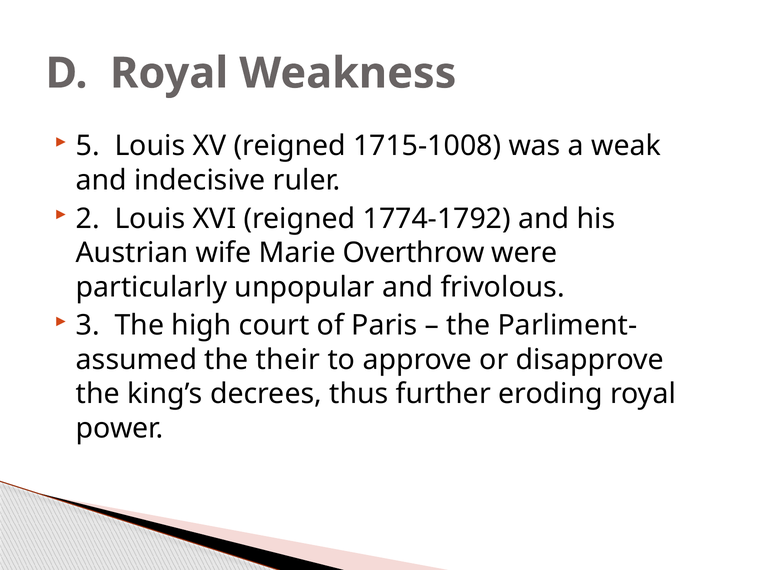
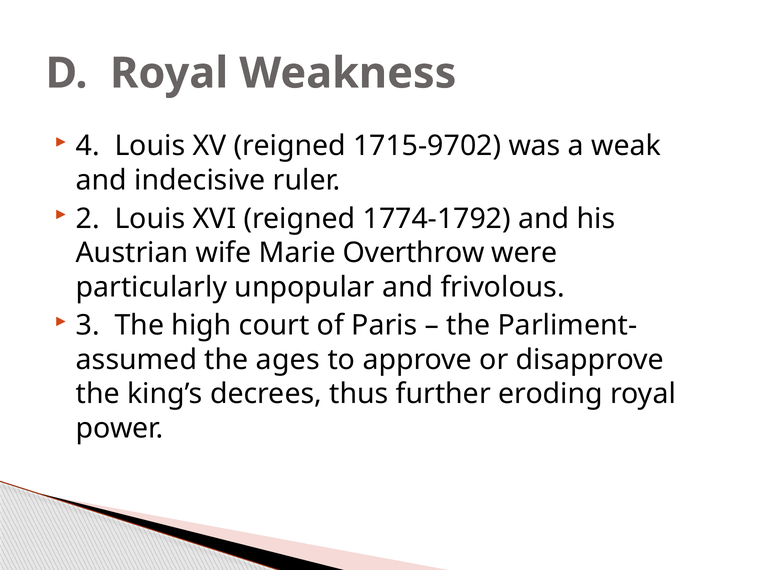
5: 5 -> 4 (88, 146)
1715-1008: 1715-1008 -> 1715-9702 (427, 146)
their: their -> ages (288, 360)
